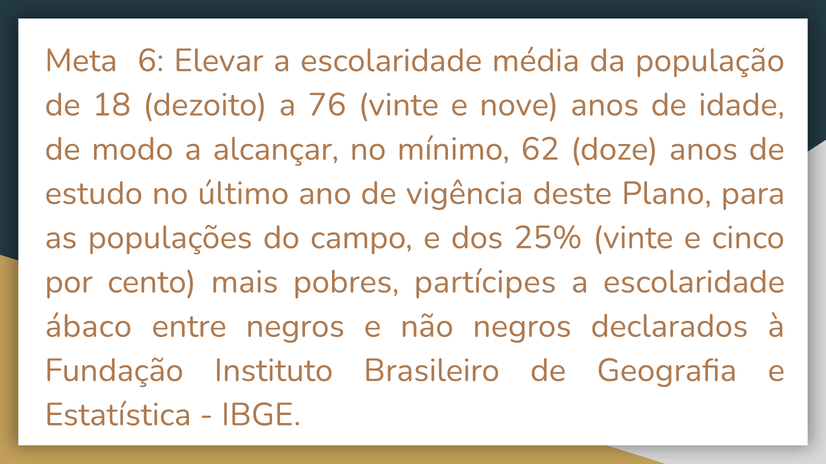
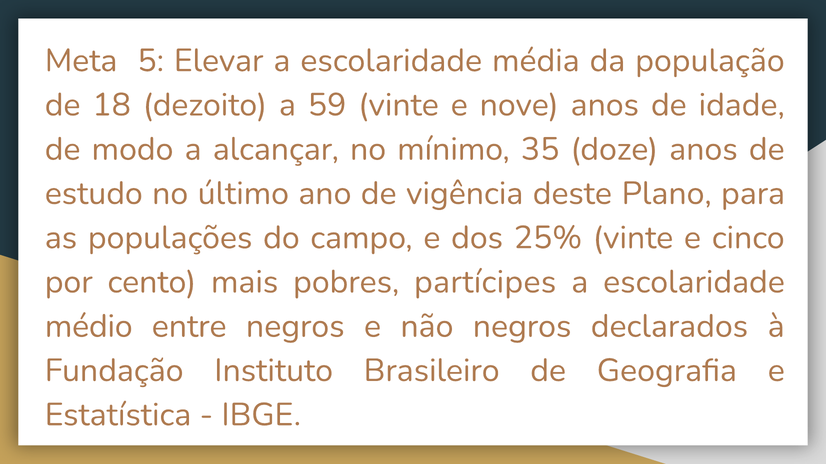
6: 6 -> 5 (151, 61)
76: 76 -> 59 (327, 105)
62: 62 -> 35 (540, 149)
ábaco: ábaco -> médio (89, 327)
